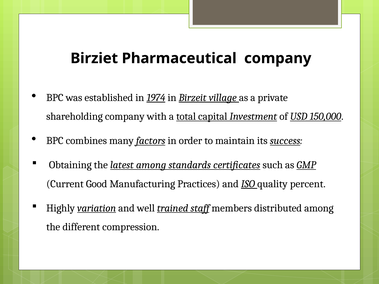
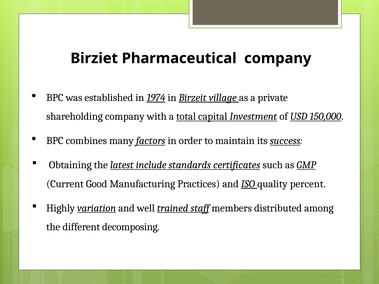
latest among: among -> include (151, 165)
compression: compression -> decomposing (131, 227)
